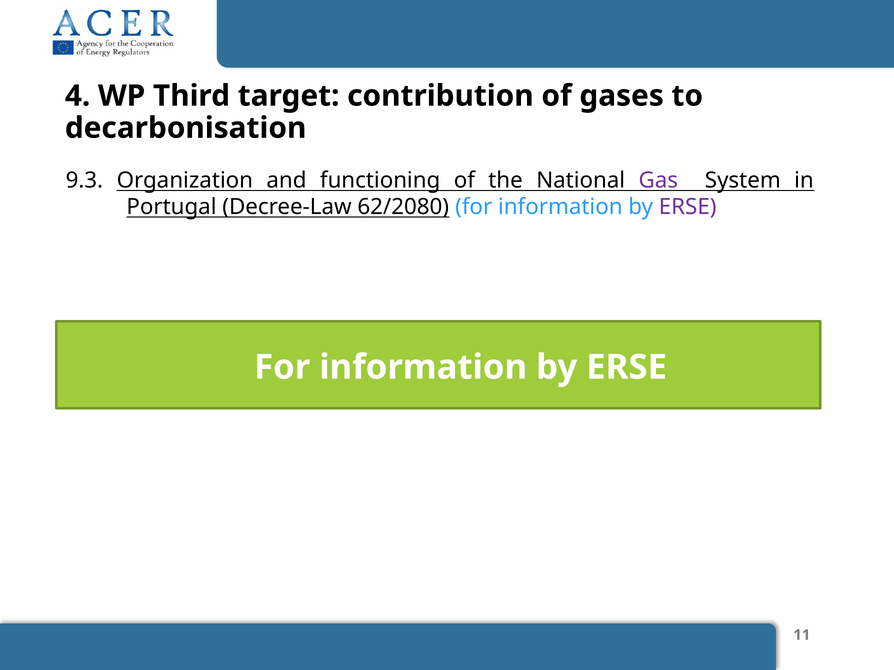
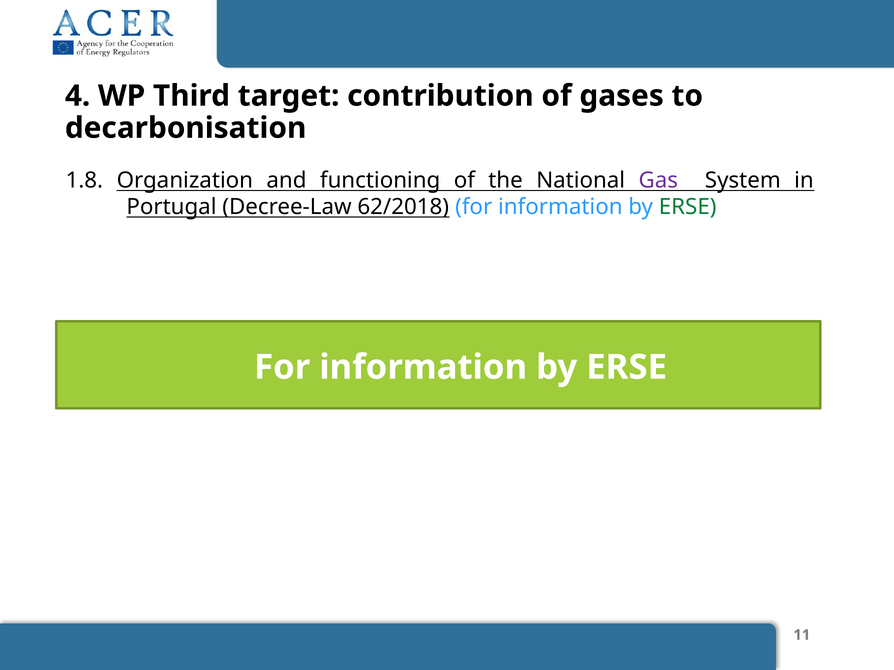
9.3: 9.3 -> 1.8 (84, 180)
62/2080: 62/2080 -> 62/2018 (403, 207)
ERSE colour: purple -> green (688, 207)
